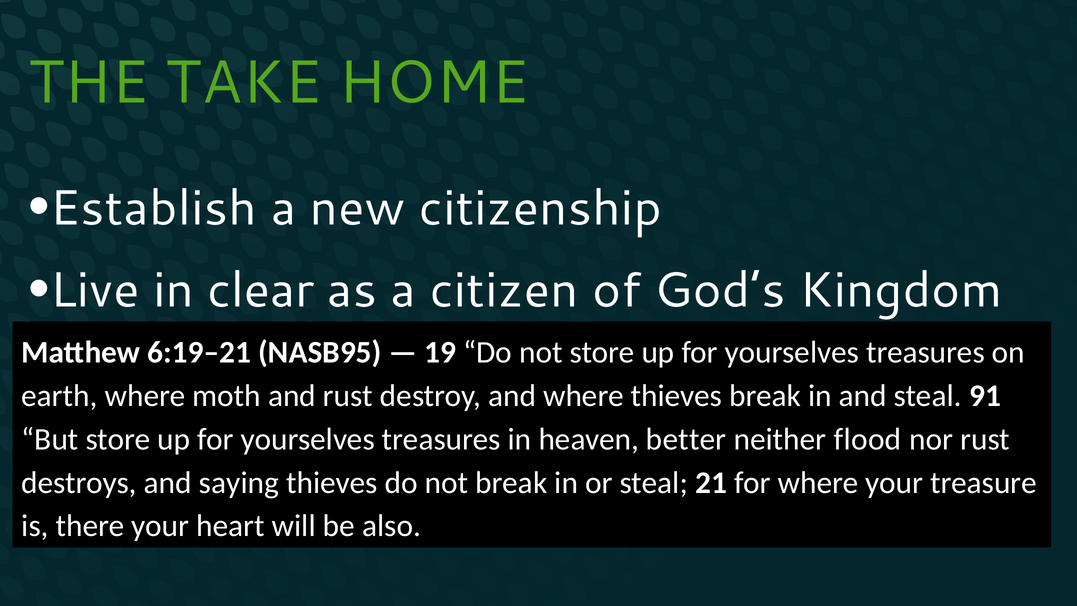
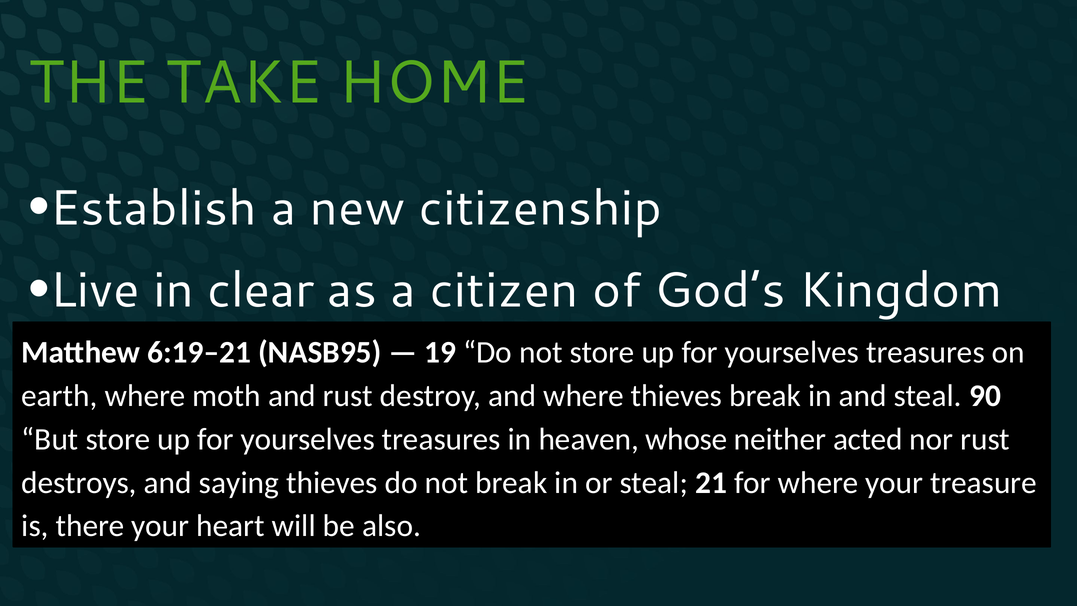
91: 91 -> 90 (985, 396)
better: better -> whose (686, 439)
flood: flood -> acted (868, 439)
